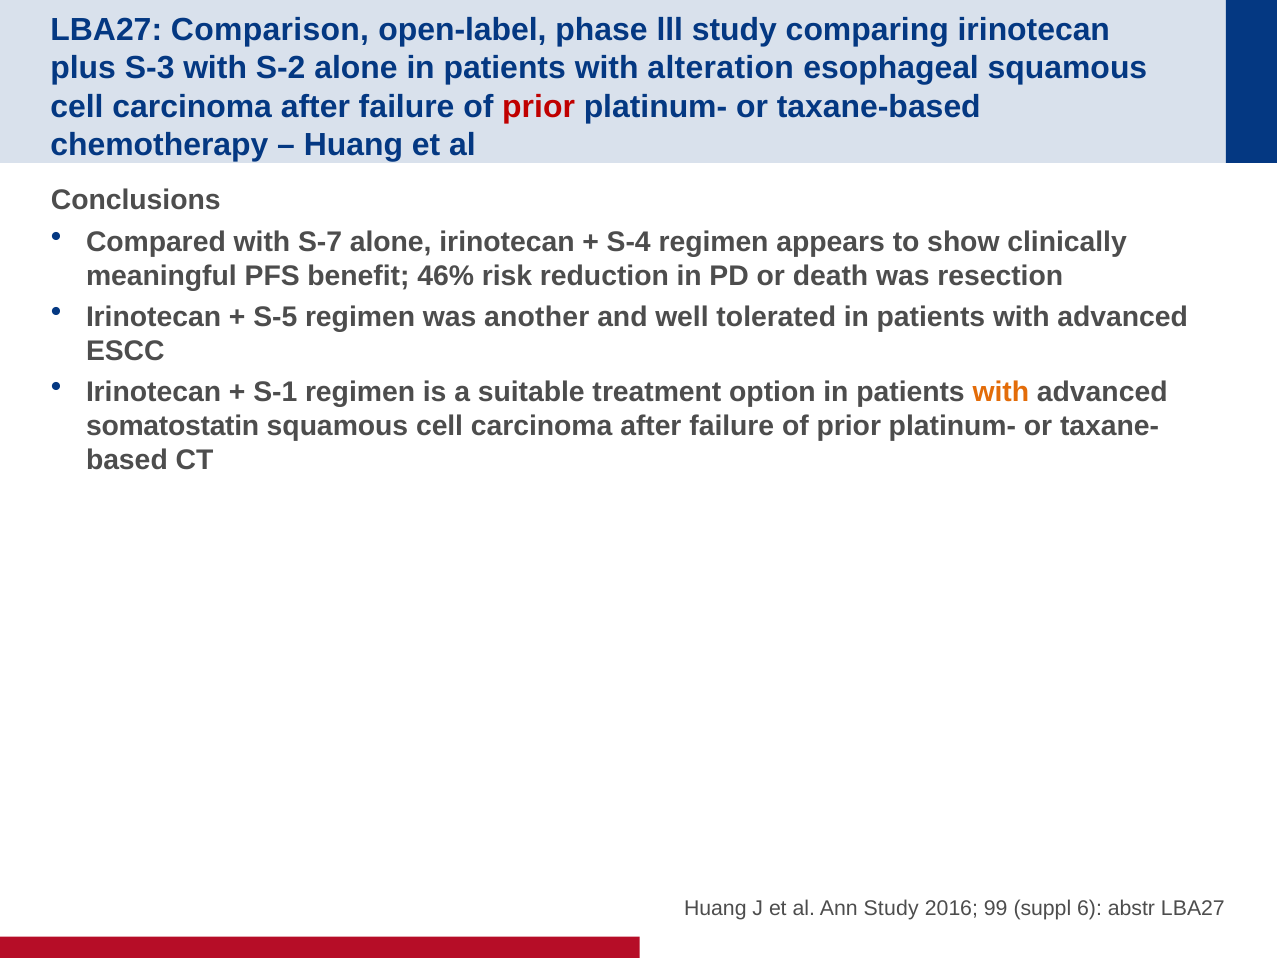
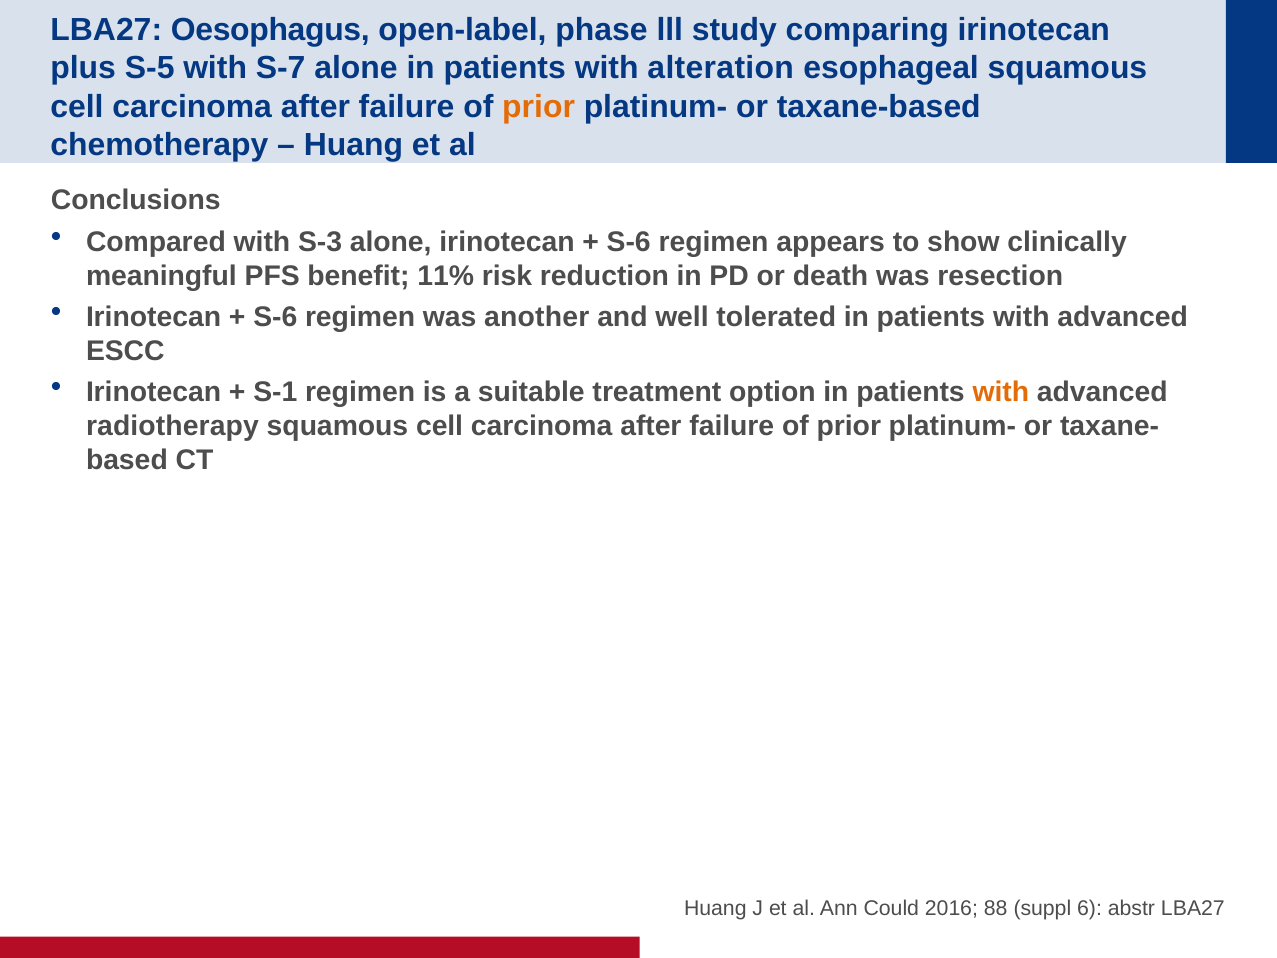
Comparison: Comparison -> Oesophagus (270, 30)
S-3: S-3 -> S-5 (150, 68)
S-2: S-2 -> S-7 (281, 68)
prior colour: red -> orange (539, 106)
S-7: S-7 -> S-3 (320, 242)
S-4: S-4 -> S-6 (629, 242)
46%: 46% -> 11% (446, 276)
S-5: S-5 -> S-6 (275, 317)
somatostatin: somatostatin -> radiotherapy (172, 426)
Ann Study: Study -> Could (891, 908)
99: 99 -> 88 (996, 908)
